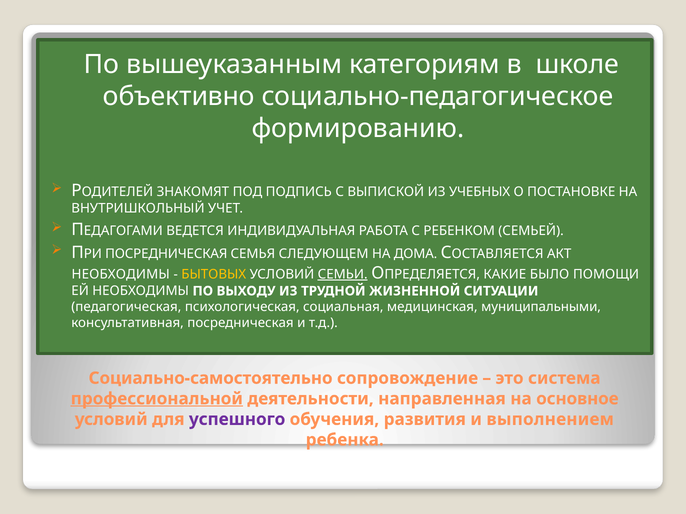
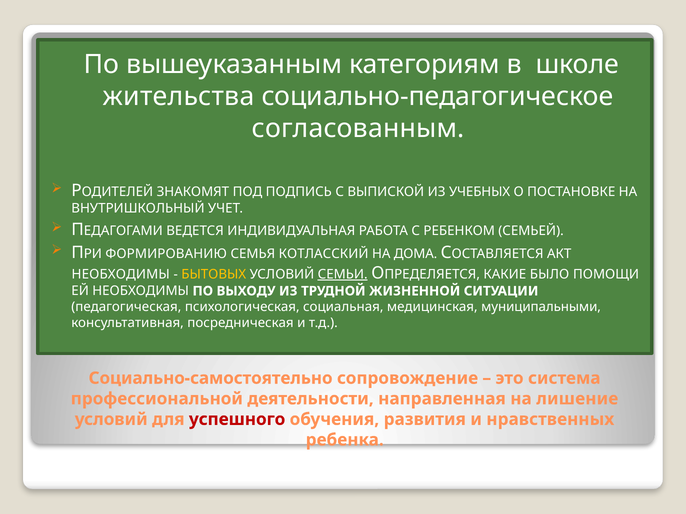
объективно: объективно -> жительства (179, 96)
формированию: формированию -> согласованным (358, 128)
ПОСРЕДНИЧЕСКАЯ: ПОСРЕДНИЧЕСКАЯ -> ФОРМИРОВАНИЮ (166, 254)
СЛЕДУЮЩЕМ: СЛЕДУЮЩЕМ -> КОТЛАССКИЙ (324, 254)
профессиональной underline: present -> none (157, 399)
основное: основное -> лишение (577, 399)
успешного colour: purple -> red (237, 420)
выполнением: выполнением -> нравственных (550, 420)
